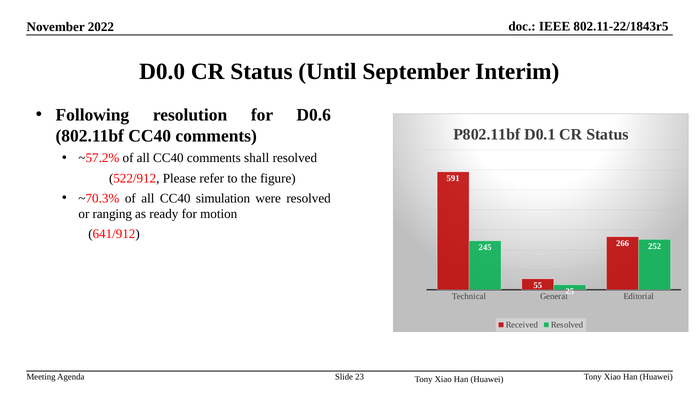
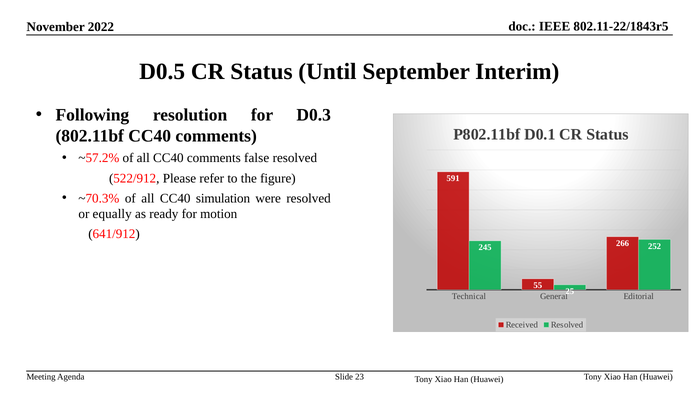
D0.0: D0.0 -> D0.5 (162, 72)
D0.6: D0.6 -> D0.3 (314, 115)
shall: shall -> false (257, 158)
ranging: ranging -> equally (112, 214)
